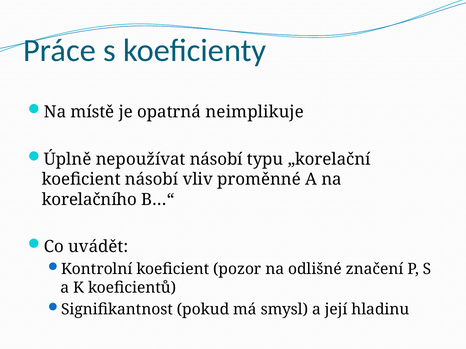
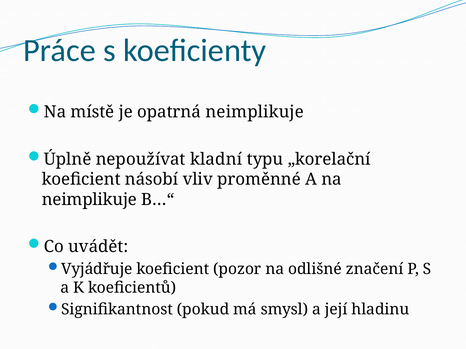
nepoužívat násobí: násobí -> kladní (216, 159)
korelačního: korelačního -> neimplikuje (89, 200)
Kontrolní: Kontrolní -> Vyjádřuje (97, 270)
